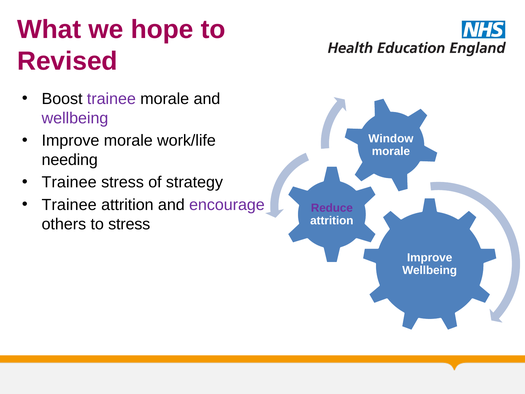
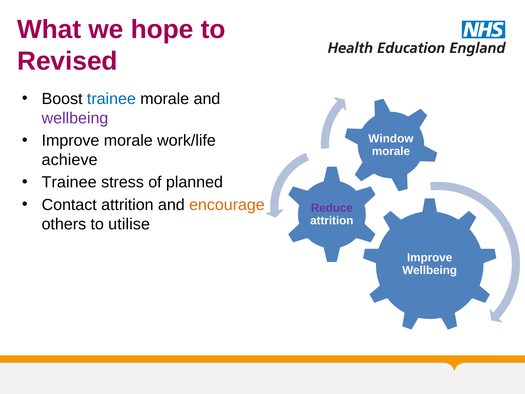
trainee colour: purple -> blue (111, 99)
needing: needing -> achieve (70, 160)
strategy: strategy -> planned (194, 182)
Trainee: Trainee -> Contact (69, 205)
encourage colour: purple -> orange (227, 205)
to stress: stress -> utilise (129, 224)
